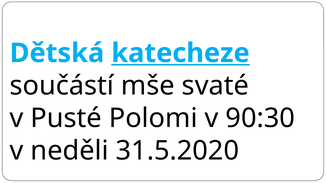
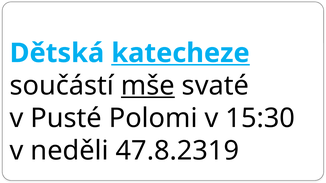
mše underline: none -> present (148, 86)
90:30: 90:30 -> 15:30 (260, 118)
31.5.2020: 31.5.2020 -> 47.8.2319 (177, 151)
